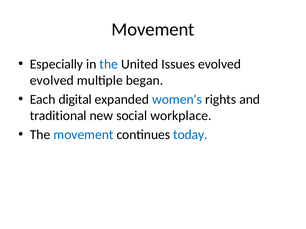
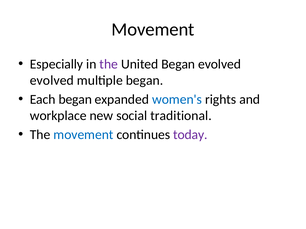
the colour: blue -> purple (109, 64)
United Issues: Issues -> Began (178, 64)
Each digital: digital -> began (75, 100)
traditional: traditional -> workplace (58, 116)
workplace: workplace -> traditional (181, 116)
today colour: blue -> purple (190, 135)
